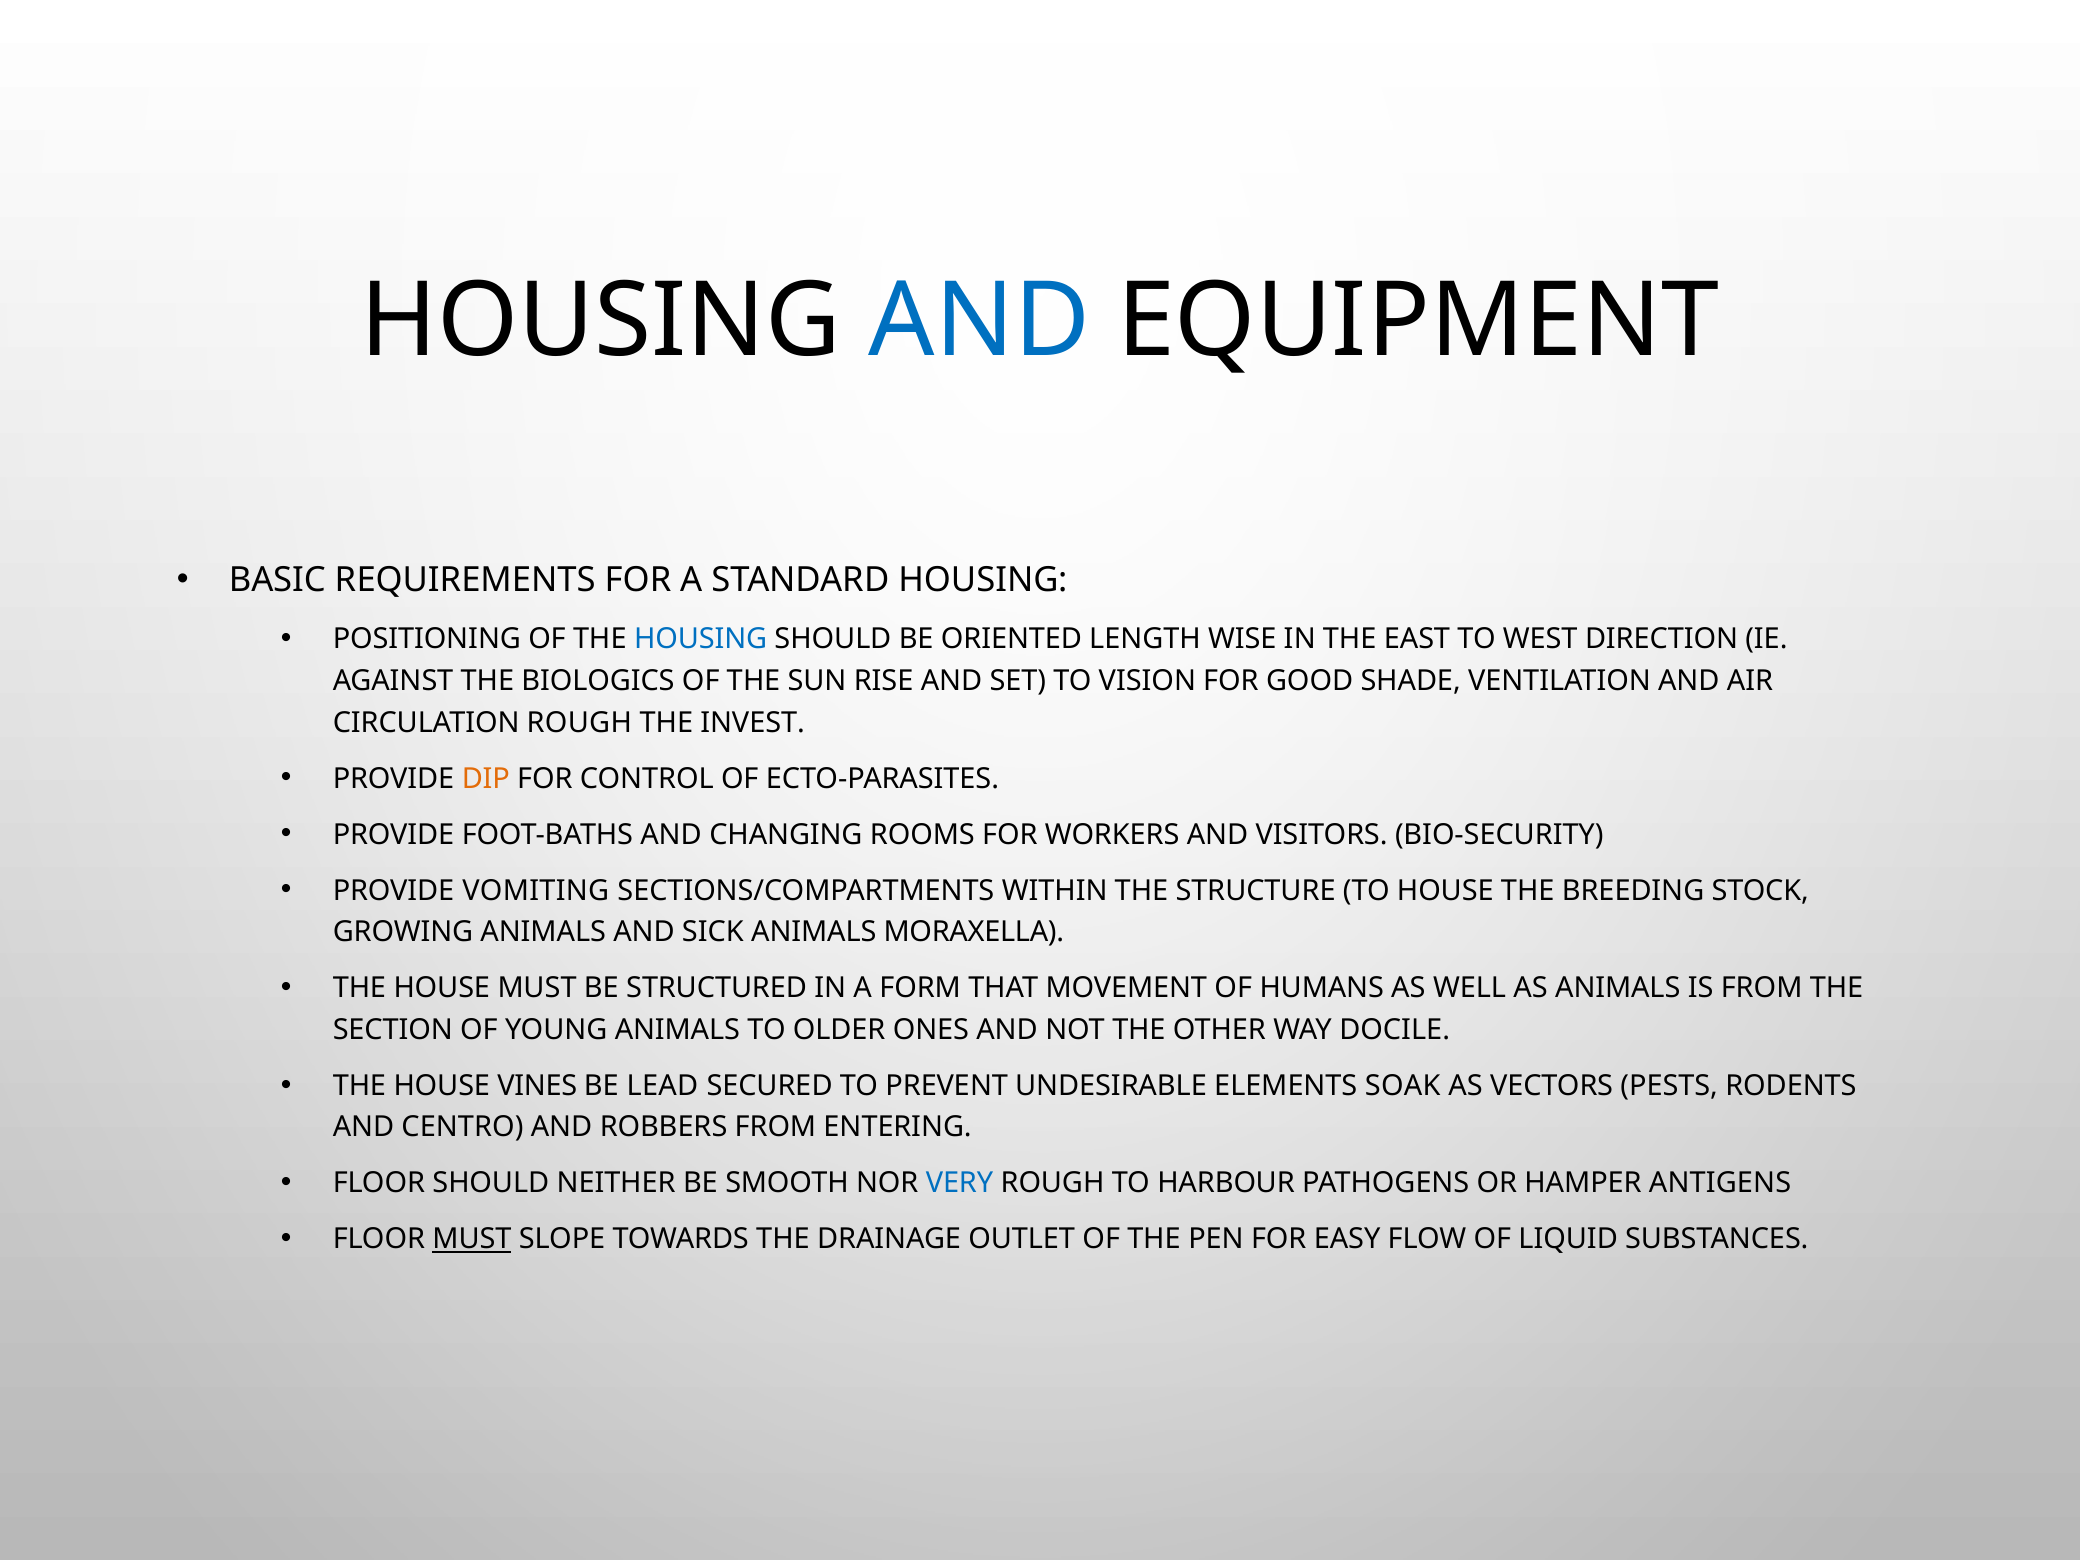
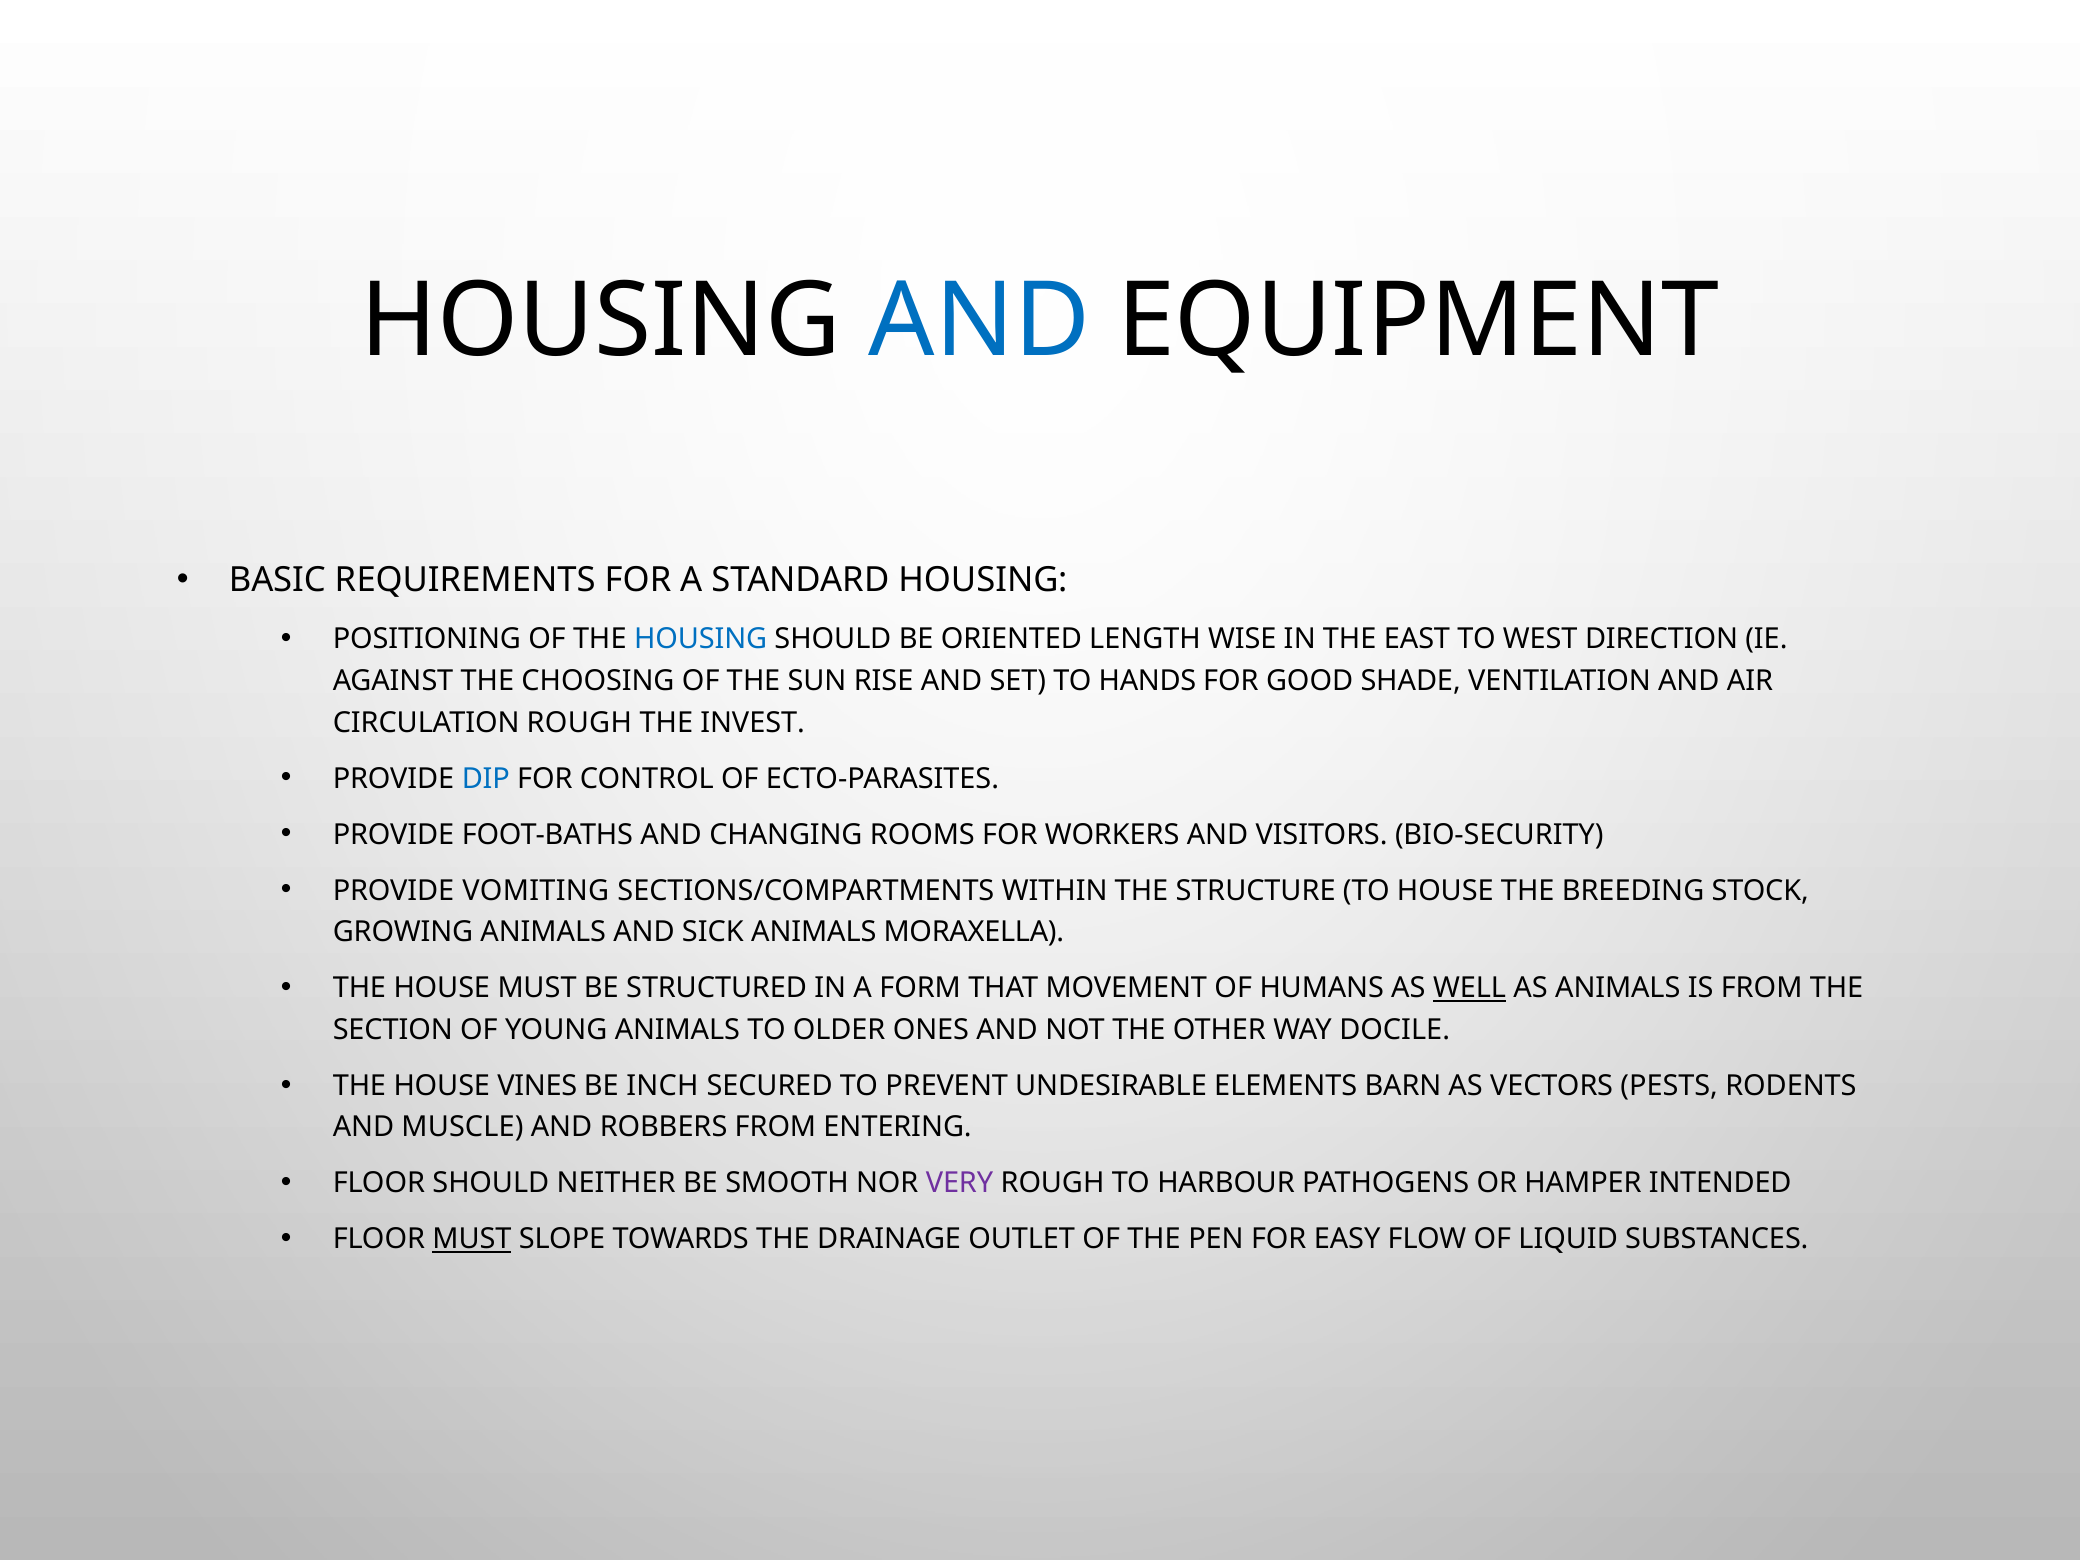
BIOLOGICS: BIOLOGICS -> CHOOSING (598, 681)
VISION: VISION -> HANDS (1147, 681)
DIP colour: orange -> blue (486, 779)
WELL underline: none -> present (1470, 988)
LEAD: LEAD -> INCH (662, 1086)
SOAK: SOAK -> BARN (1403, 1086)
CENTRO: CENTRO -> MUSCLE (462, 1127)
VERY colour: blue -> purple (959, 1183)
ANTIGENS: ANTIGENS -> INTENDED (1720, 1183)
